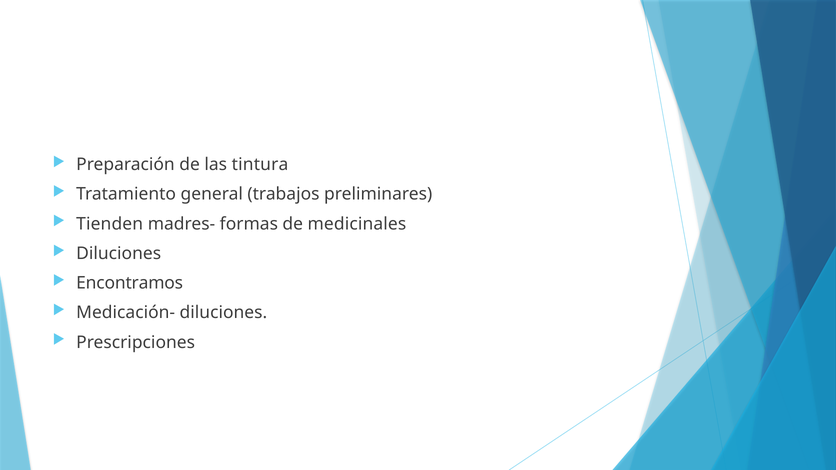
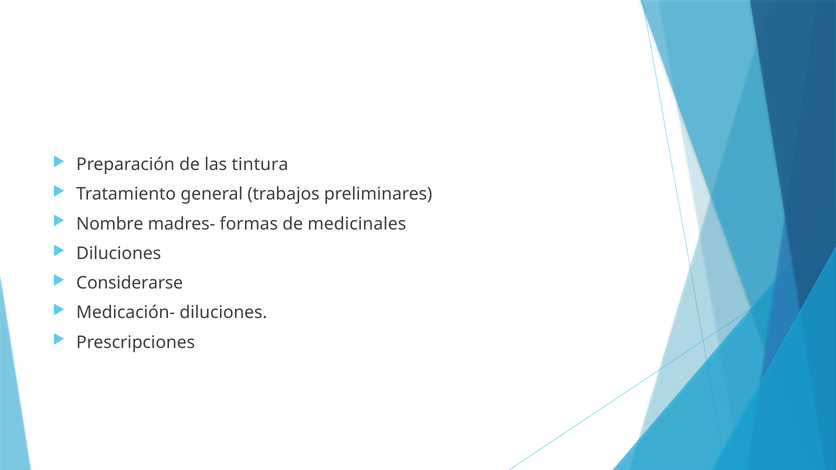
Tienden: Tienden -> Nombre (110, 224)
Encontramos: Encontramos -> Considerarse (130, 283)
